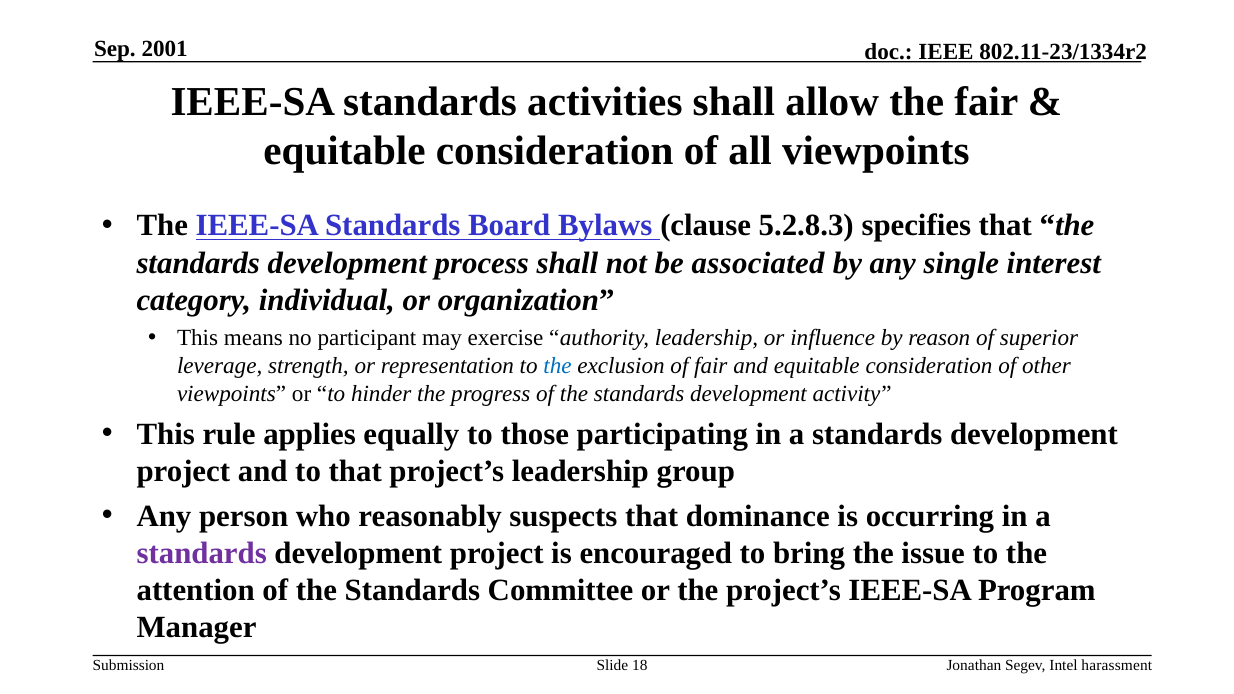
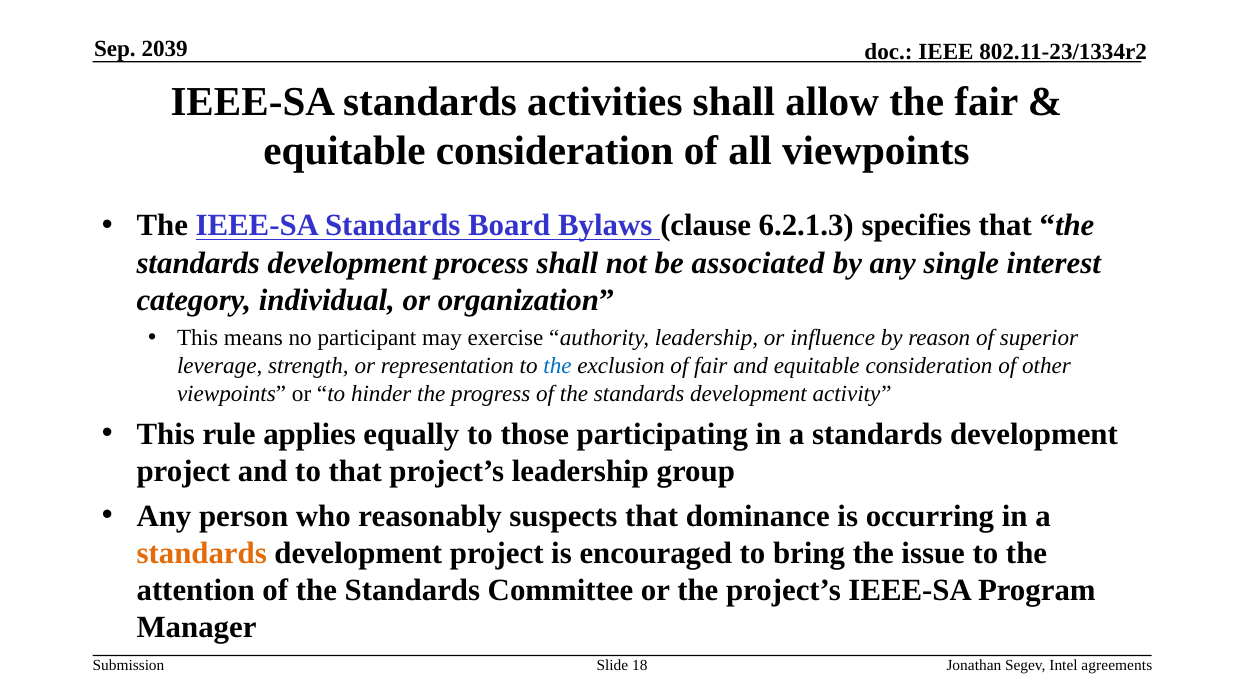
2001: 2001 -> 2039 (165, 49)
5.2.8.3: 5.2.8.3 -> 6.2.1.3 (806, 226)
standards colour: purple -> orange (202, 553)
harassment: harassment -> agreements (1117, 666)
